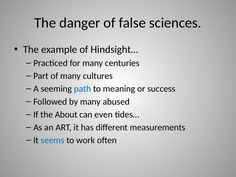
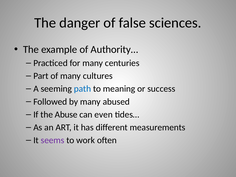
Hindsight…: Hindsight… -> Authority… (114, 50)
About: About -> Abuse (66, 114)
seems colour: blue -> purple (53, 140)
